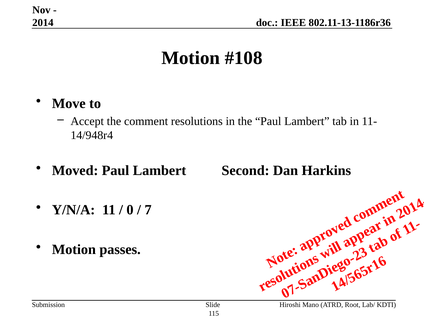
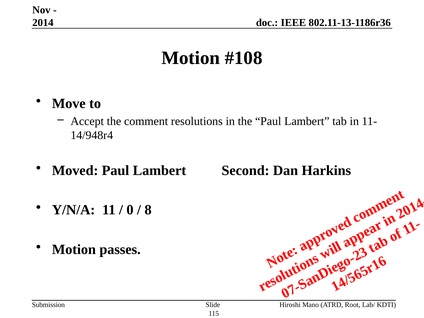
7: 7 -> 8 (148, 210)
